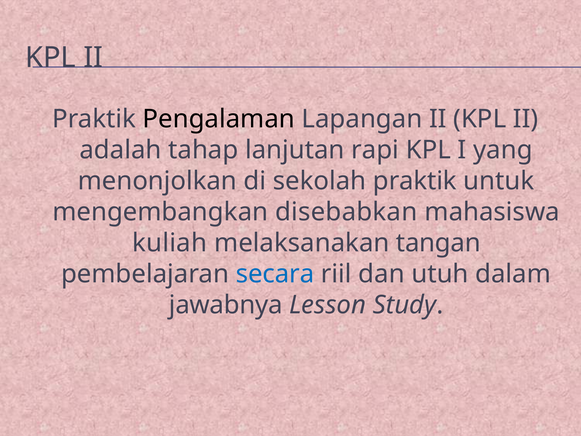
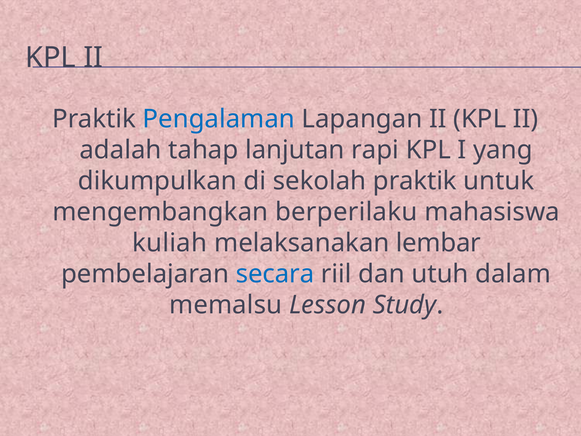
Pengalaman colour: black -> blue (219, 119)
menonjolkan: menonjolkan -> dikumpulkan (157, 181)
disebabkan: disebabkan -> berperilaku (346, 212)
tangan: tangan -> lembar (438, 243)
jawabnya: jawabnya -> memalsu (226, 305)
